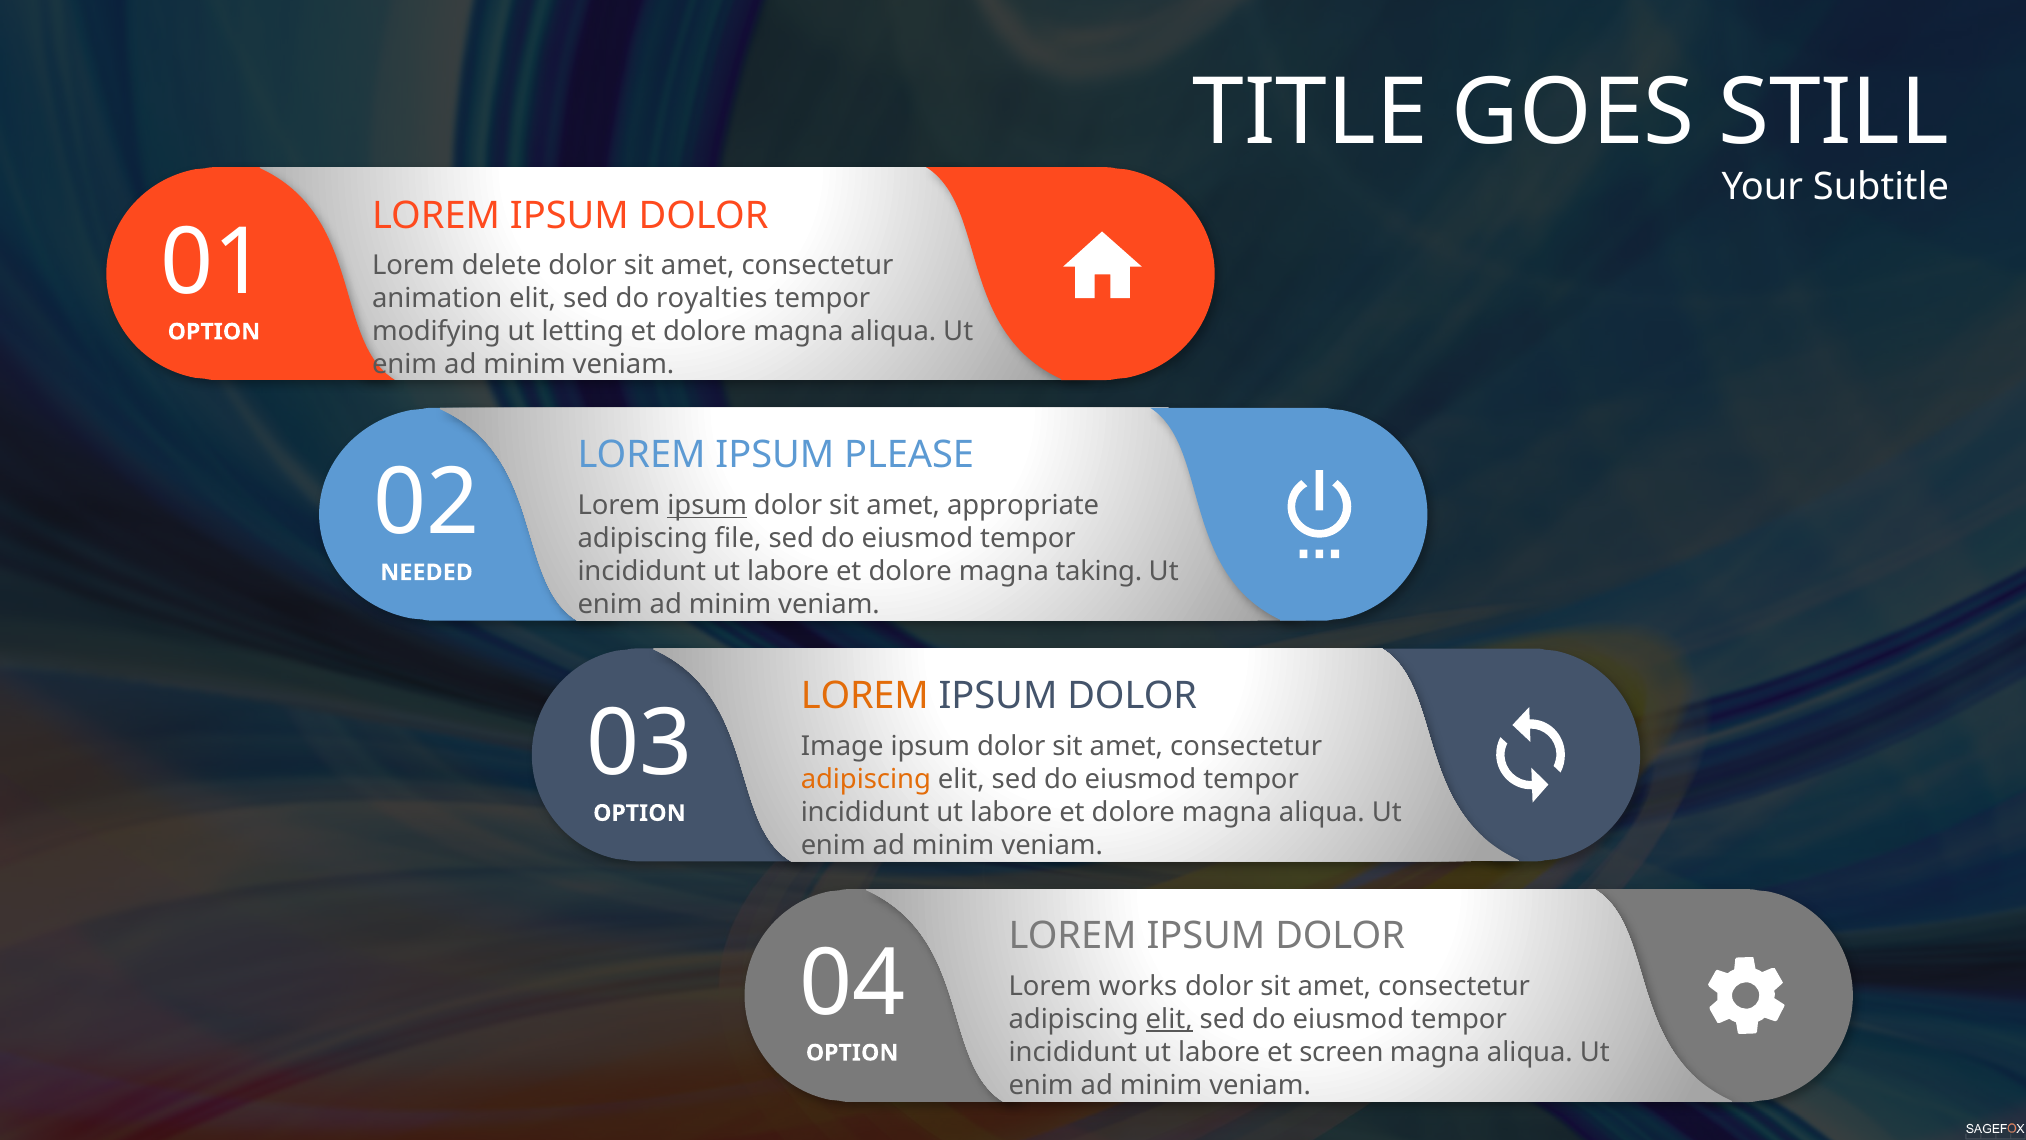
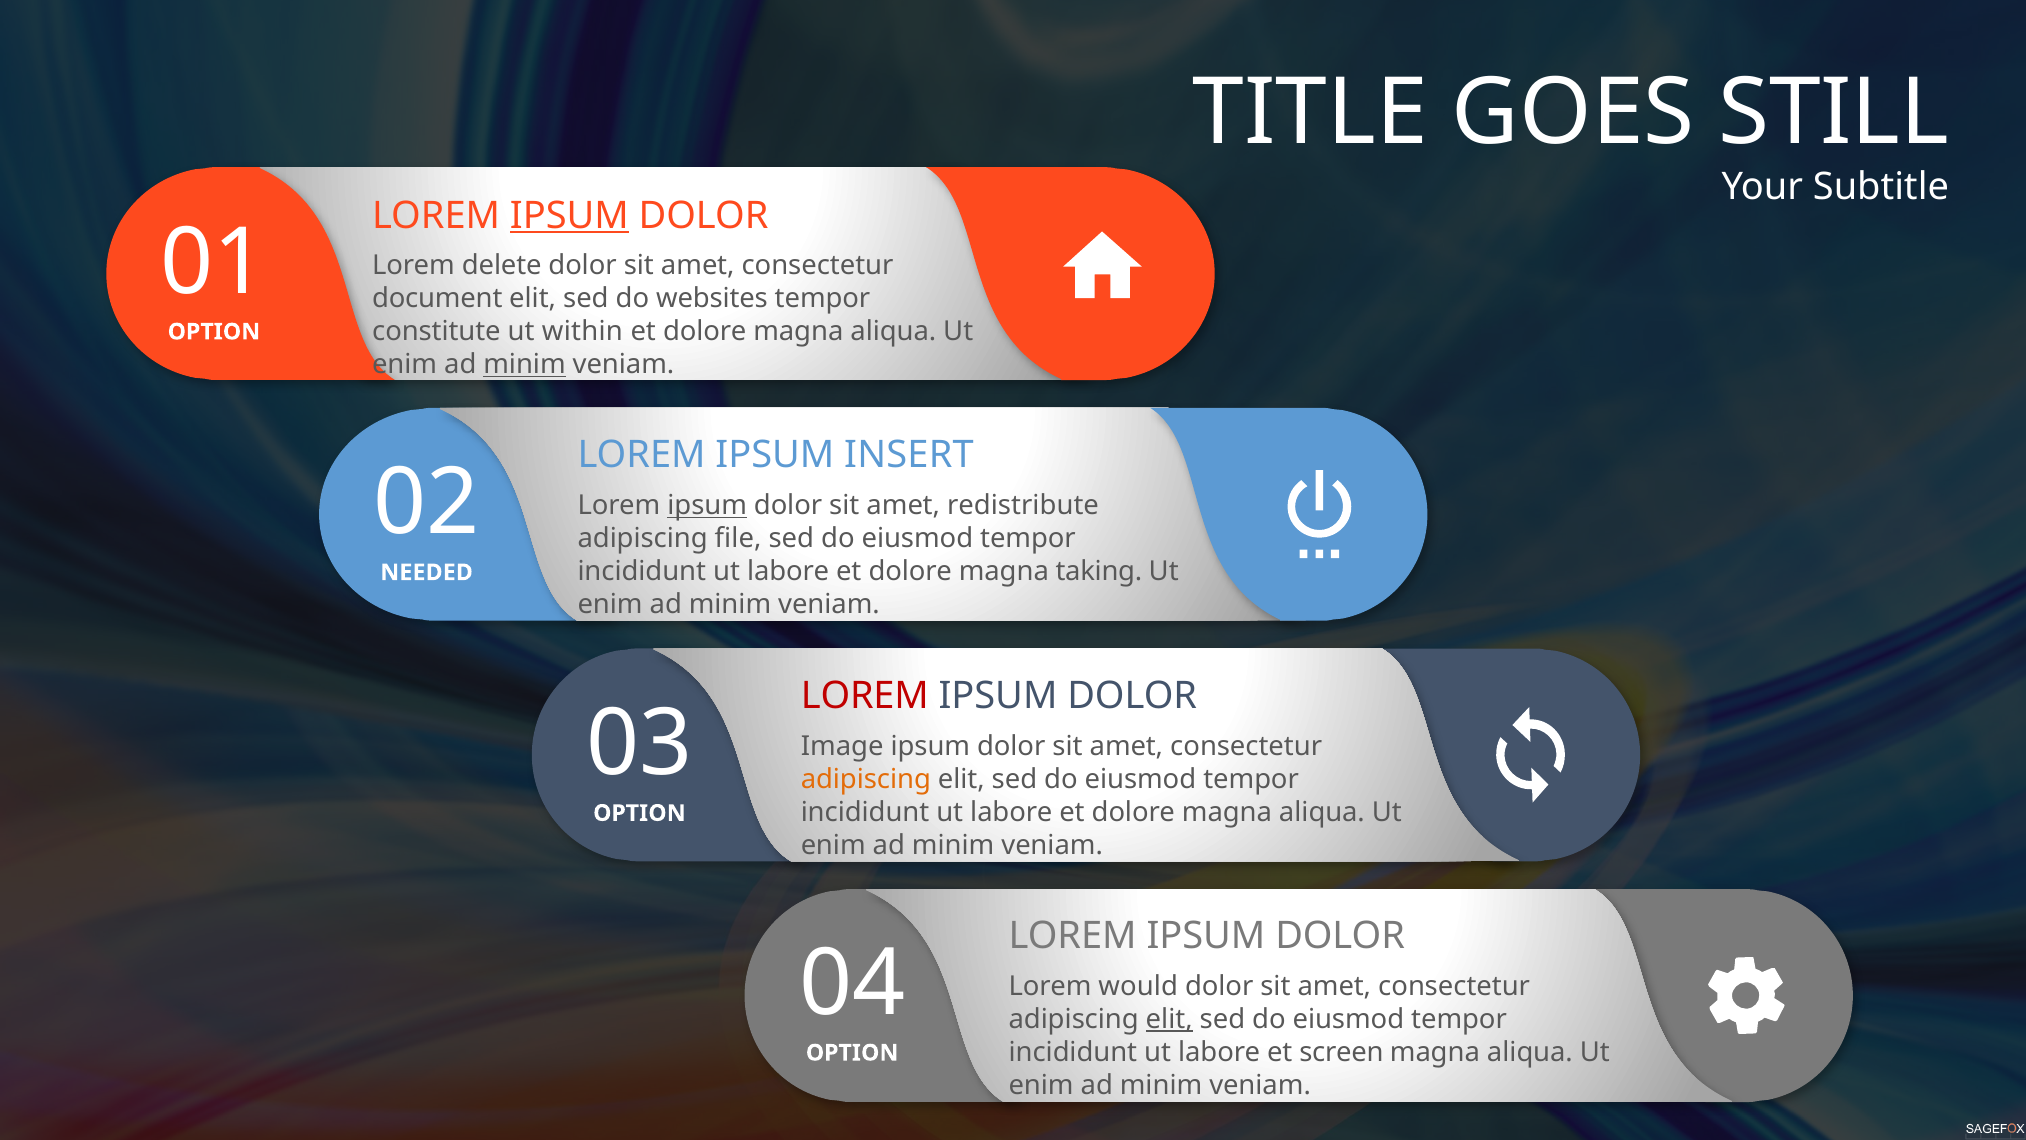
IPSUM underline: none -> present (569, 215)
animation: animation -> document (437, 299)
royalties: royalties -> websites (712, 299)
modifying: modifying -> constitute (436, 332)
letting: letting -> within (582, 332)
minim underline: none -> present (525, 365)
PLEASE: PLEASE -> INSERT (909, 455)
appropriate: appropriate -> redistribute (1023, 506)
LOREM colour: orange -> red (865, 696)
works: works -> would (1138, 986)
